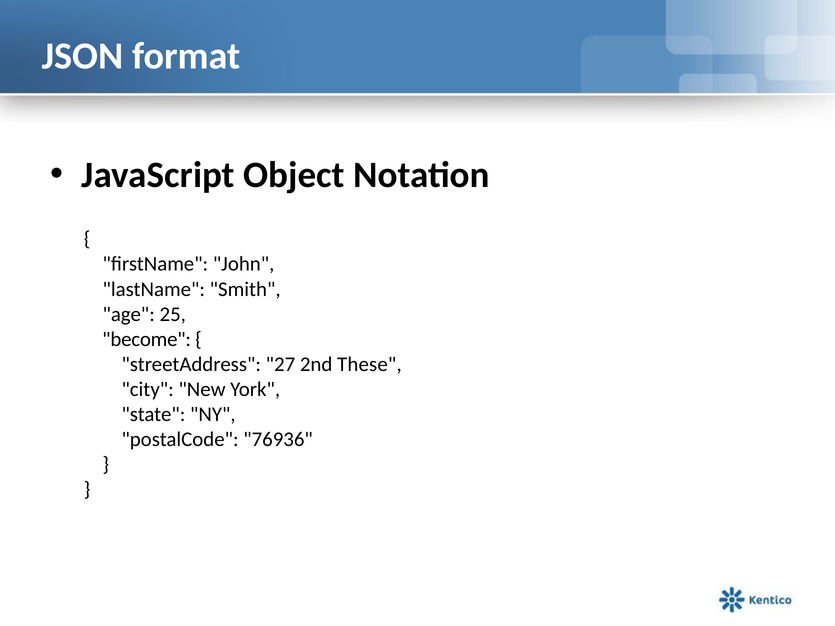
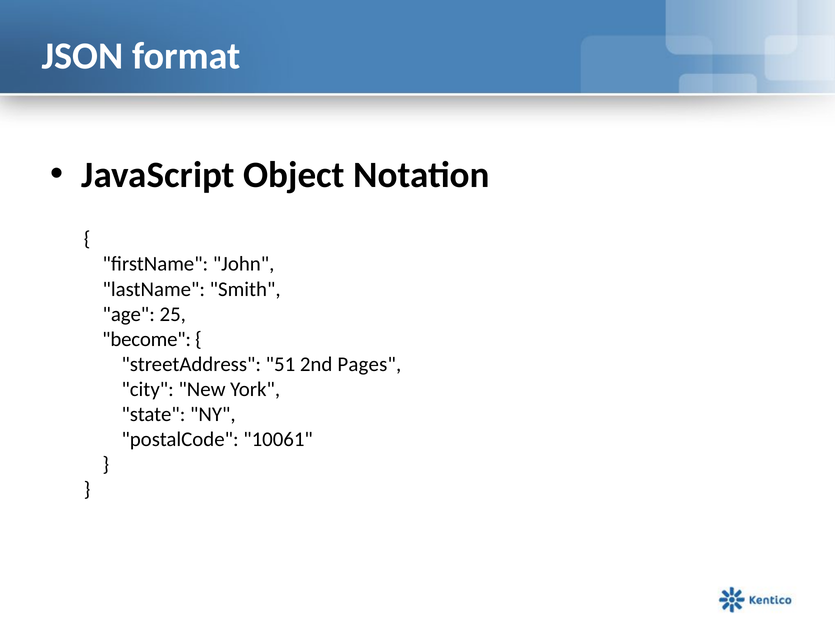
27: 27 -> 51 (280, 364)
These: These -> Pages (369, 364)
76936: 76936 -> 10061 (278, 440)
